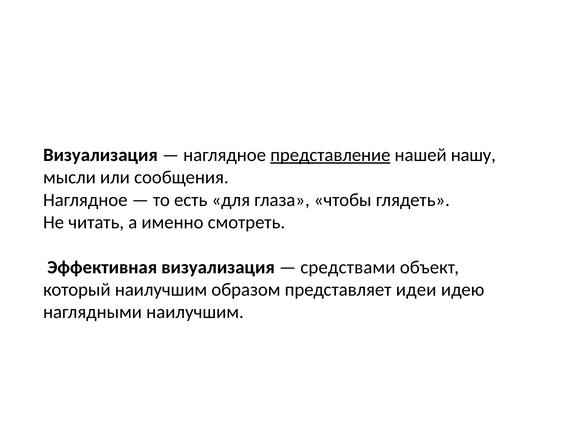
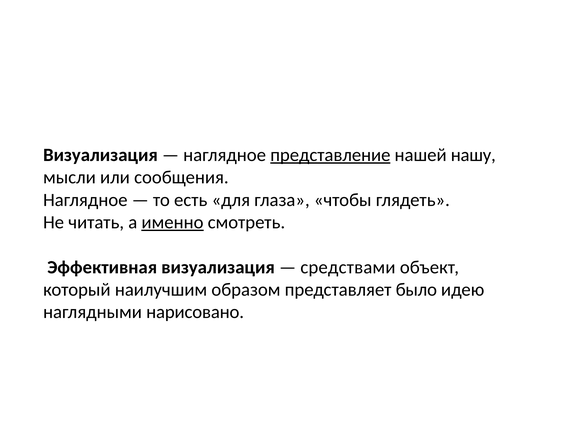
именно underline: none -> present (172, 223)
идеи: идеи -> было (416, 290)
наглядными наилучшим: наилучшим -> нарисовано (195, 312)
